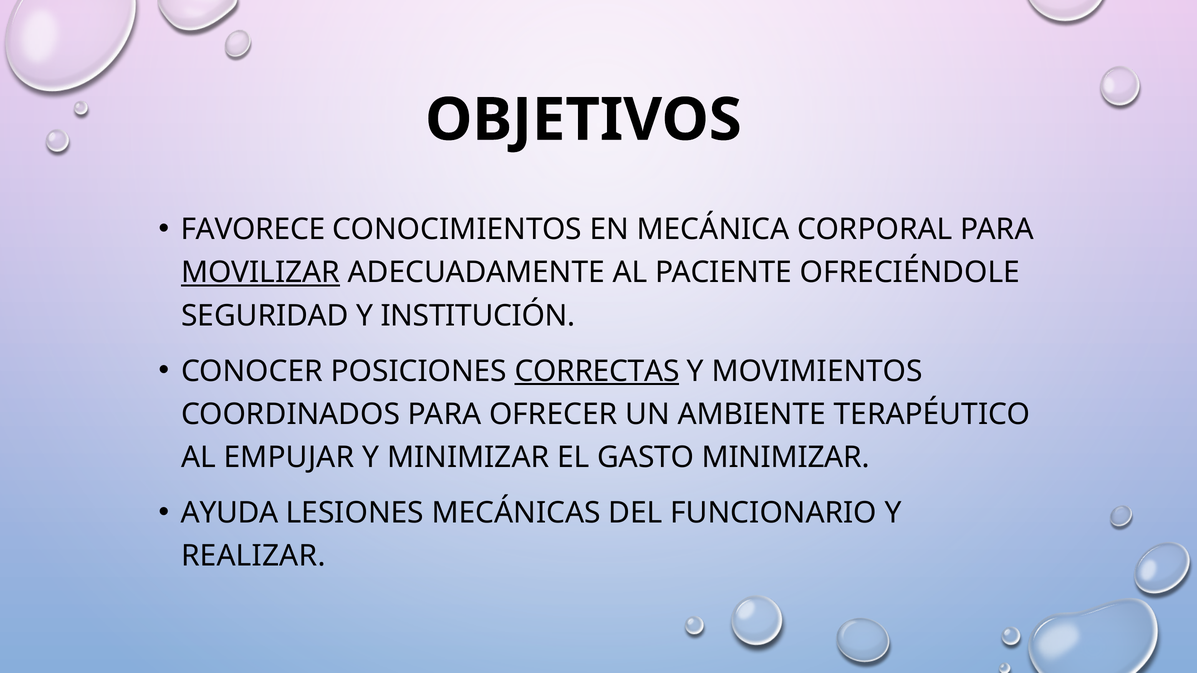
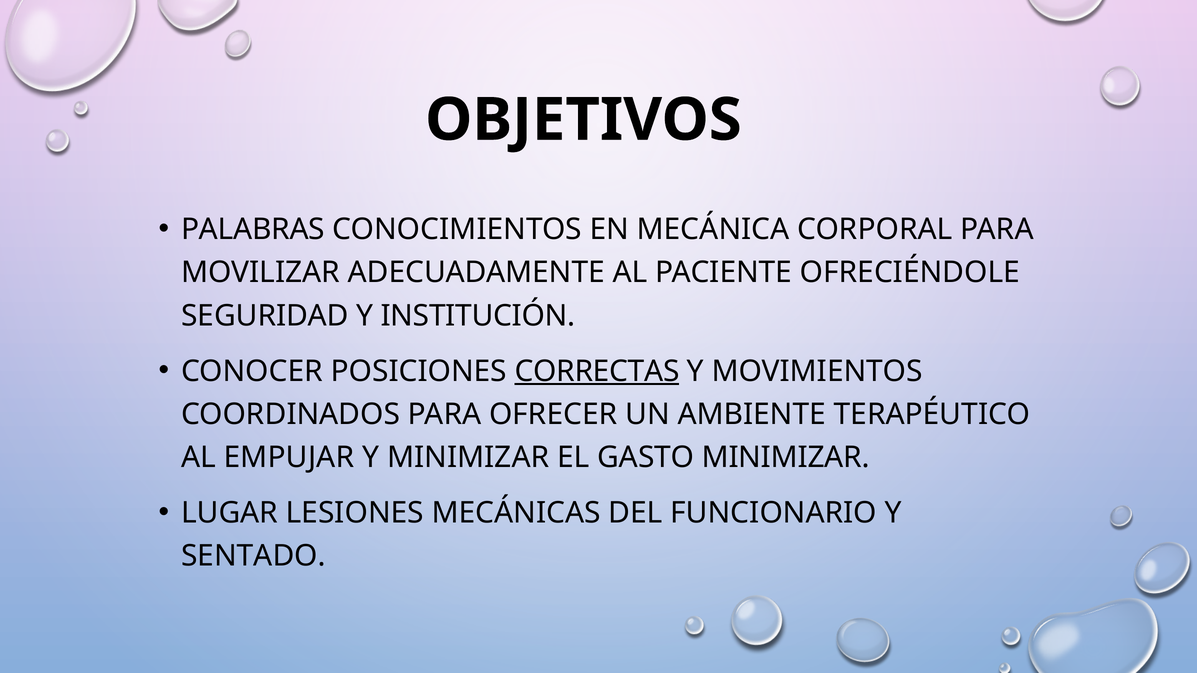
FAVORECE: FAVORECE -> PALABRAS (253, 230)
MOVILIZAR underline: present -> none (261, 273)
AYUDA: AYUDA -> LUGAR (230, 513)
REALIZAR: REALIZAR -> SENTADO (253, 556)
